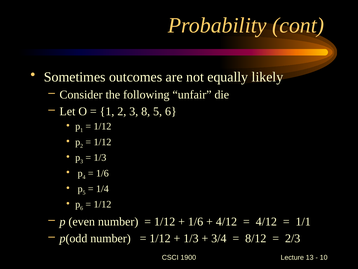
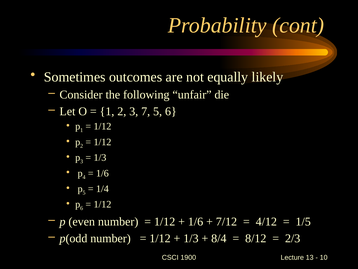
8: 8 -> 7 (146, 111)
4/12: 4/12 -> 7/12 (226, 221)
1/1: 1/1 -> 1/5 (303, 221)
3/4: 3/4 -> 8/4 (219, 238)
